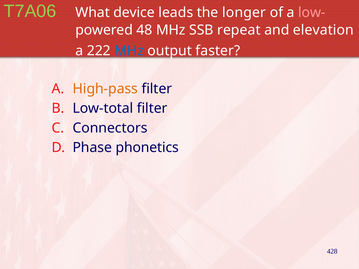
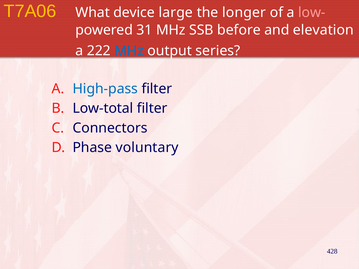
T7A06 colour: light green -> yellow (30, 11)
leads: leads -> large (176, 13)
48: 48 -> 31 (144, 30)
repeat: repeat -> before (239, 30)
faster: faster -> series (218, 51)
High-pass colour: orange -> blue (105, 89)
phonetics: phonetics -> voluntary (147, 148)
